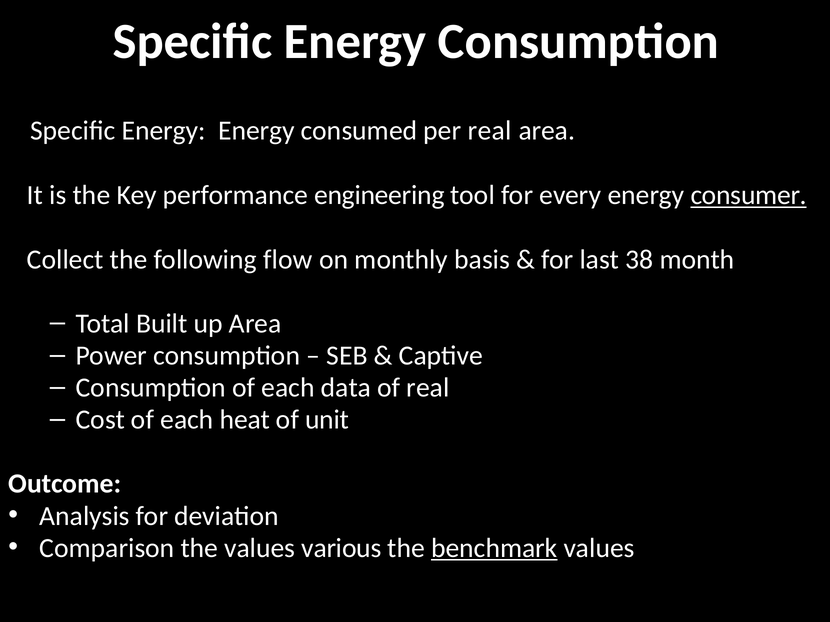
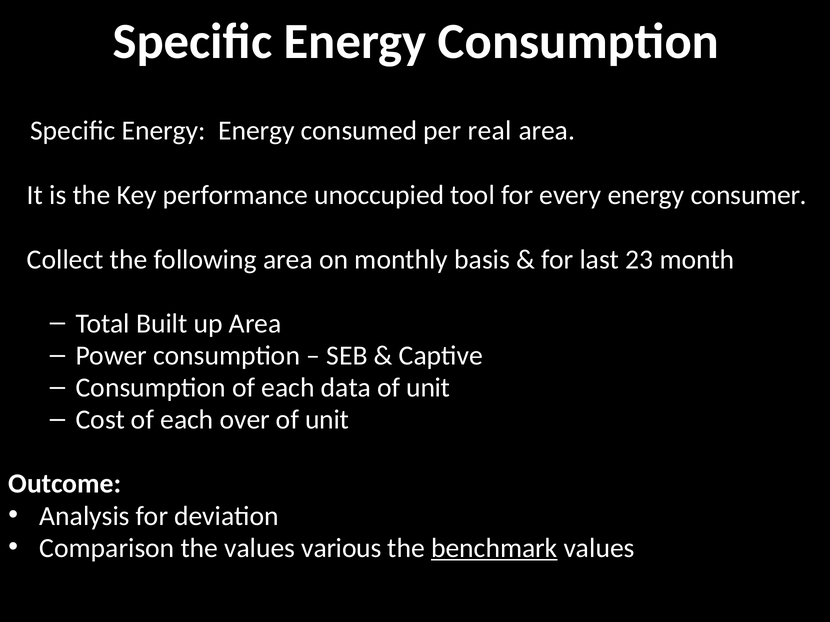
engineering: engineering -> unoccupied (379, 196)
consumer underline: present -> none (749, 196)
following flow: flow -> area (288, 260)
38: 38 -> 23 (639, 260)
real: real -> unit (428, 388)
heat: heat -> over (245, 420)
